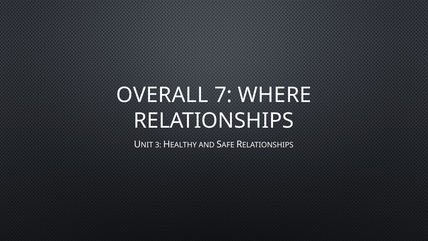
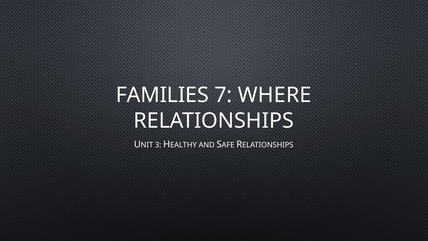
OVERALL: OVERALL -> FAMILIES (162, 95)
